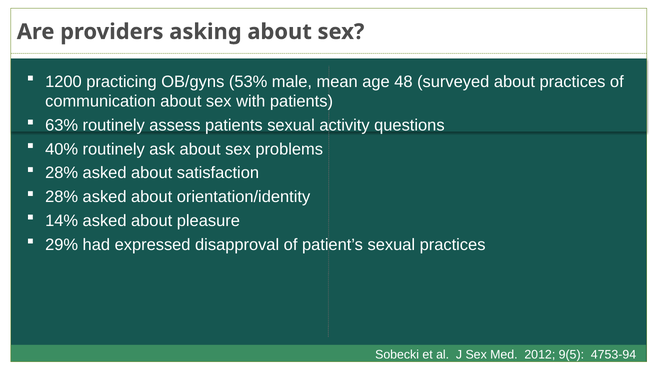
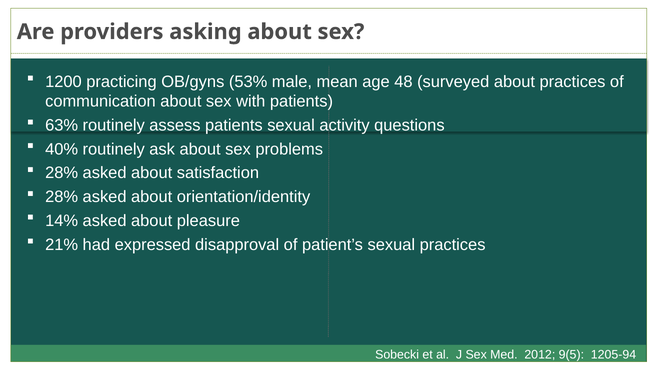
29%: 29% -> 21% (62, 245)
4753-94: 4753-94 -> 1205-94 (613, 355)
